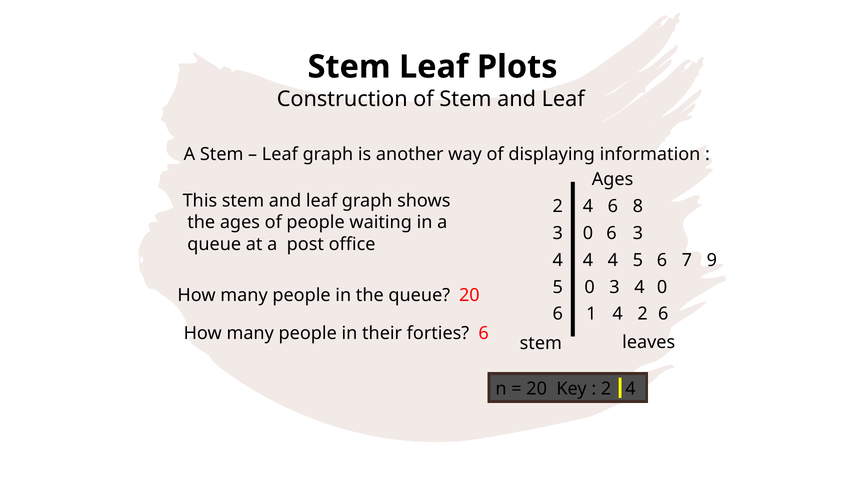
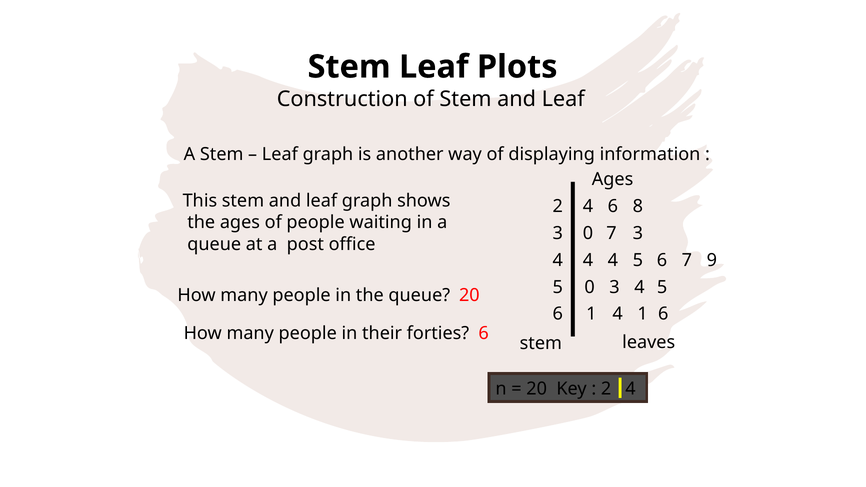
3 0 6: 6 -> 7 (611, 233)
3 4 0: 0 -> 5 (662, 287)
4 2: 2 -> 1 (643, 314)
